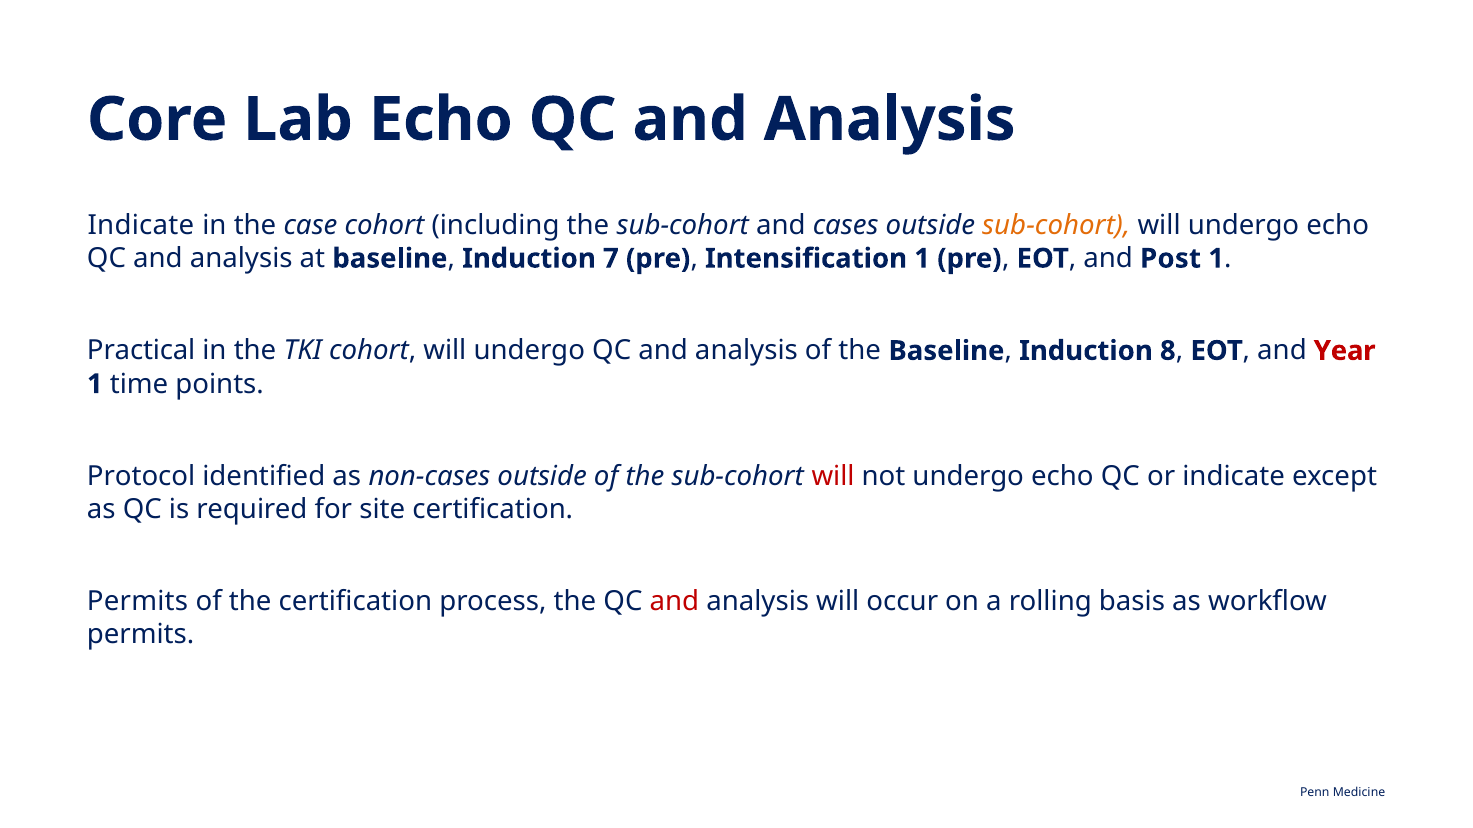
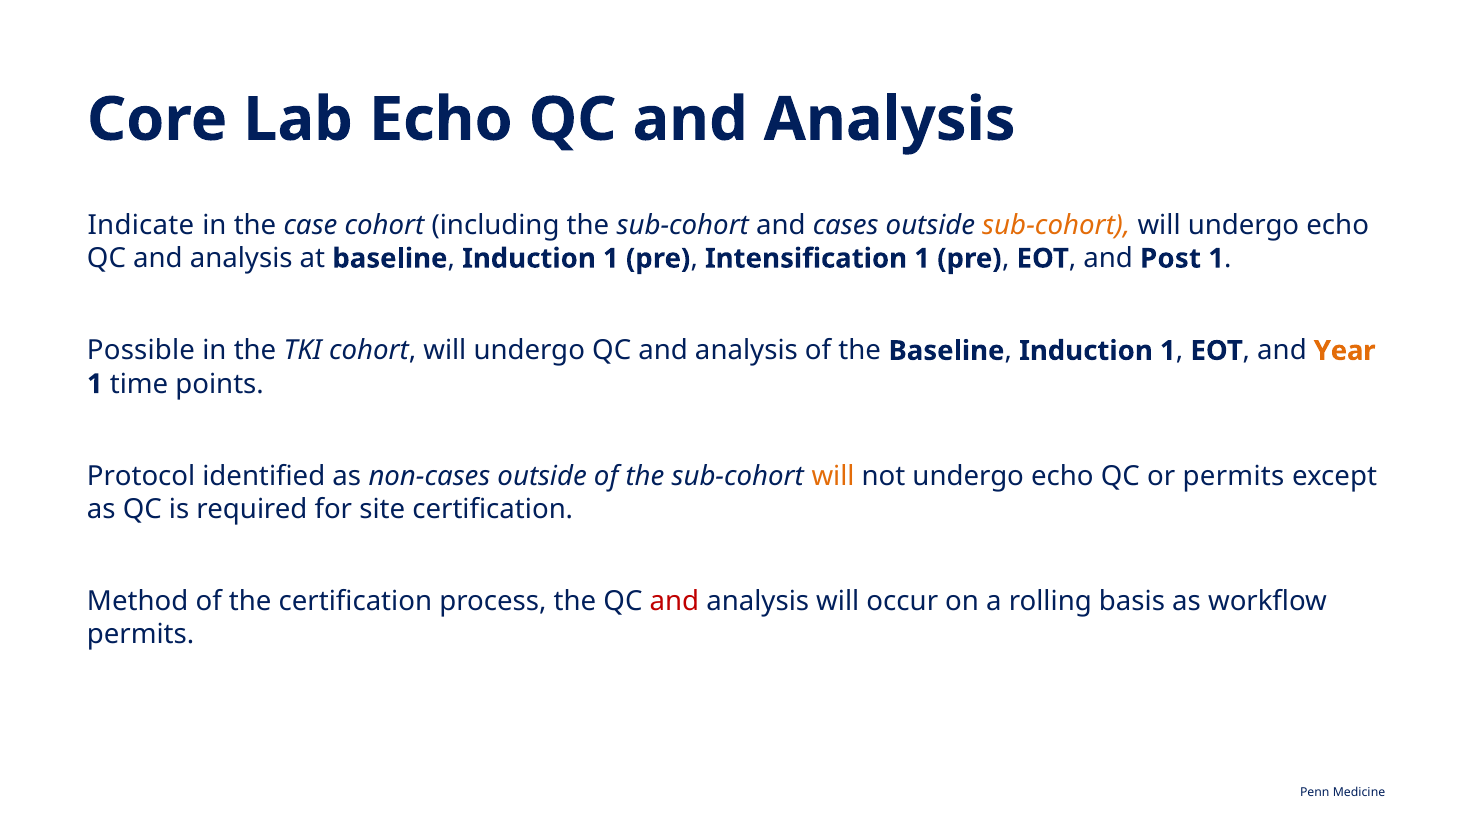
7: 7 -> 1 (611, 259)
Practical: Practical -> Possible (141, 351)
8: 8 -> 1 (1168, 351)
Year colour: red -> orange (1345, 351)
will colour: red -> orange (833, 477)
or indicate: indicate -> permits (1234, 477)
Permits: Permits -> Method (138, 602)
